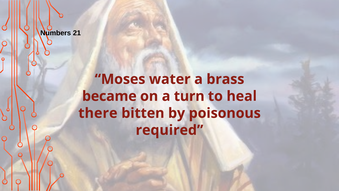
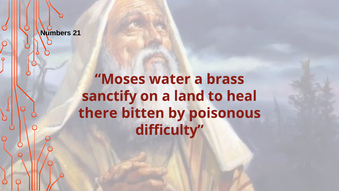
became: became -> sanctify (109, 96)
turn: turn -> land (189, 96)
required: required -> difficulty (170, 130)
